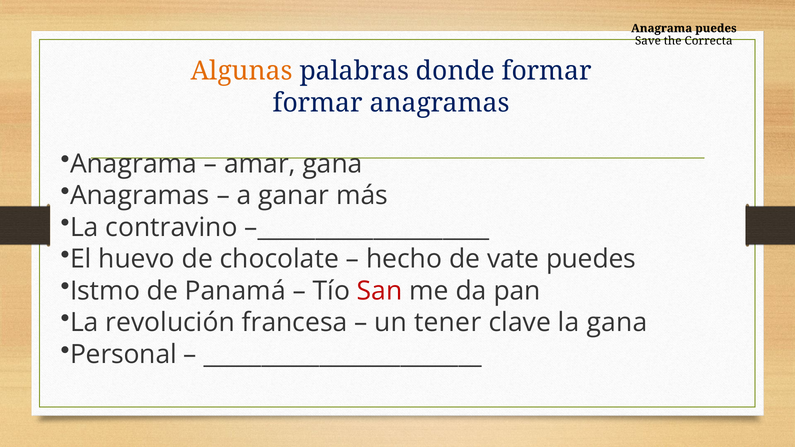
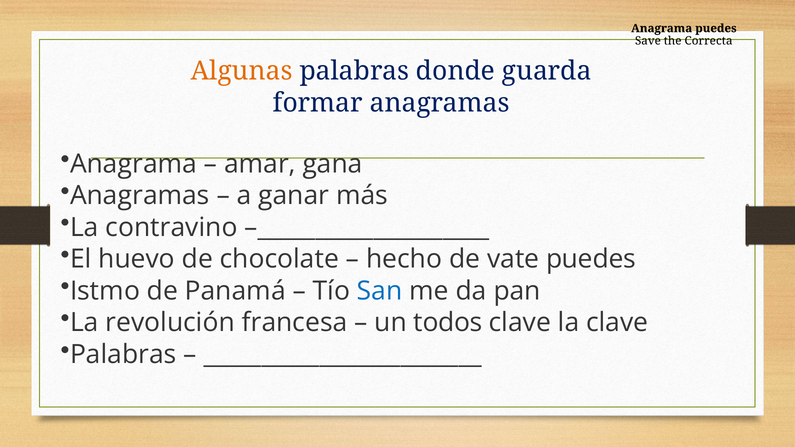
donde formar: formar -> guarda (547, 71)
San colour: red -> blue (380, 291)
tener: tener -> todos (448, 323)
la gana: gana -> clave (617, 323)
Personal: Personal -> Palabras (123, 355)
